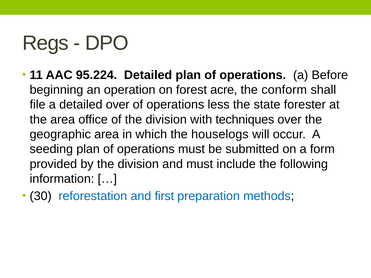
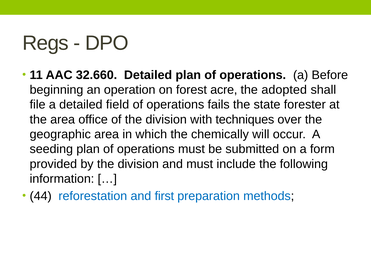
95.224: 95.224 -> 32.660 (97, 75)
conform: conform -> adopted (284, 90)
detailed over: over -> field (118, 105)
less: less -> fails (219, 105)
houselogs: houselogs -> chemically (220, 134)
30: 30 -> 44 (41, 196)
